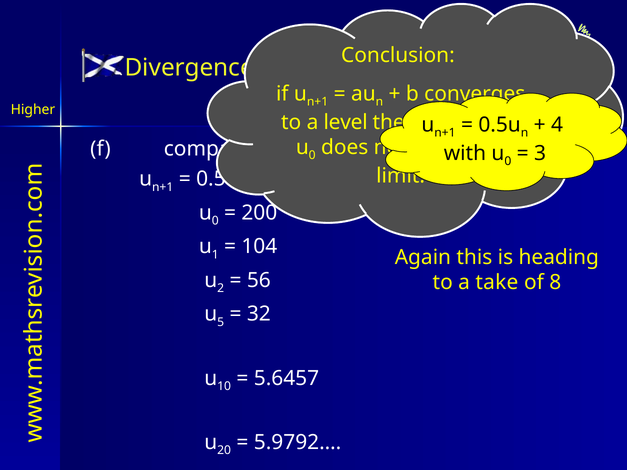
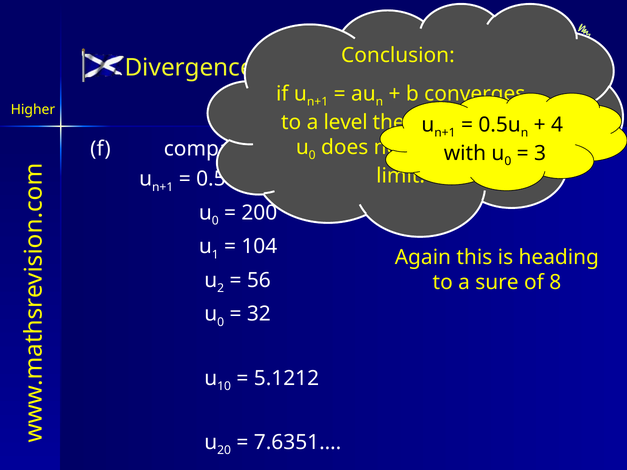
take: take -> sure (497, 283)
5: 5 -> 0 (221, 322)
5.6457: 5.6457 -> 5.1212 (286, 378)
5.9792…: 5.9792… -> 7.6351… (298, 442)
